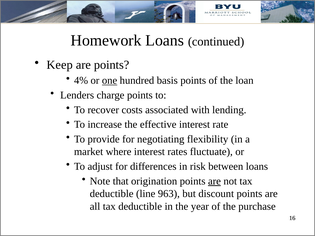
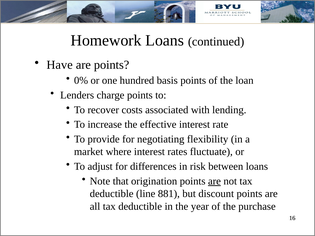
Keep: Keep -> Have (60, 65)
4%: 4% -> 0% (81, 81)
one underline: present -> none (110, 81)
963: 963 -> 881 (169, 194)
